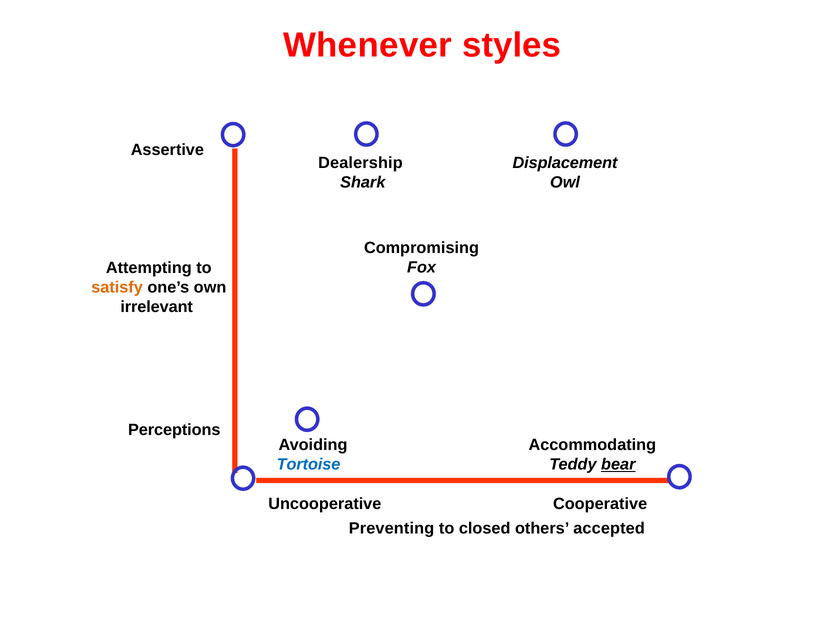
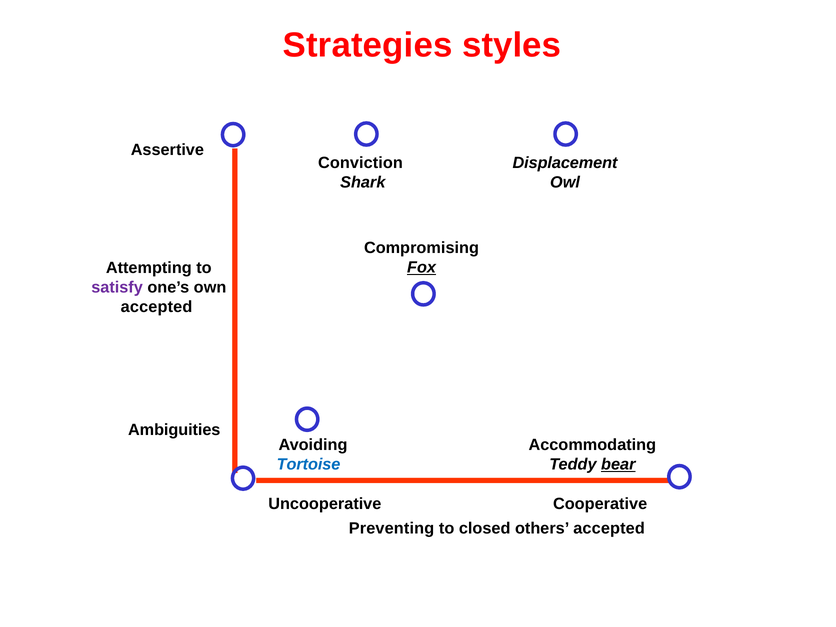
Whenever: Whenever -> Strategies (368, 45)
Dealership: Dealership -> Conviction (360, 163)
Fox underline: none -> present (422, 268)
satisfy colour: orange -> purple (117, 287)
irrelevant: irrelevant -> accepted (157, 307)
Perceptions: Perceptions -> Ambiguities (174, 430)
